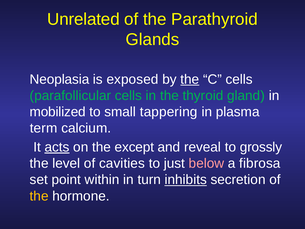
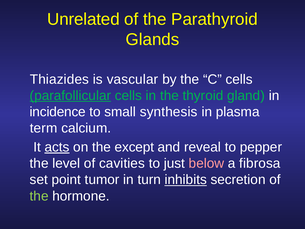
Neoplasia: Neoplasia -> Thiazides (59, 79)
exposed: exposed -> vascular (132, 79)
the underline: present -> none (190, 79)
parafollicular underline: none -> present (70, 96)
mobilized: mobilized -> incidence (58, 112)
tappering: tappering -> synthesis (169, 112)
grossly: grossly -> pepper (261, 147)
within: within -> tumor (102, 180)
the colour: yellow -> light green (39, 196)
